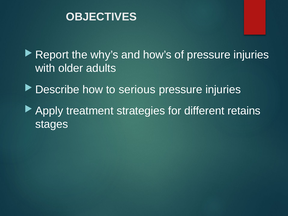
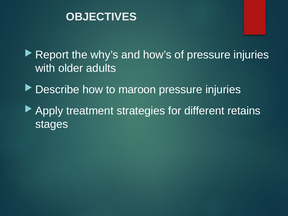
serious: serious -> maroon (137, 90)
